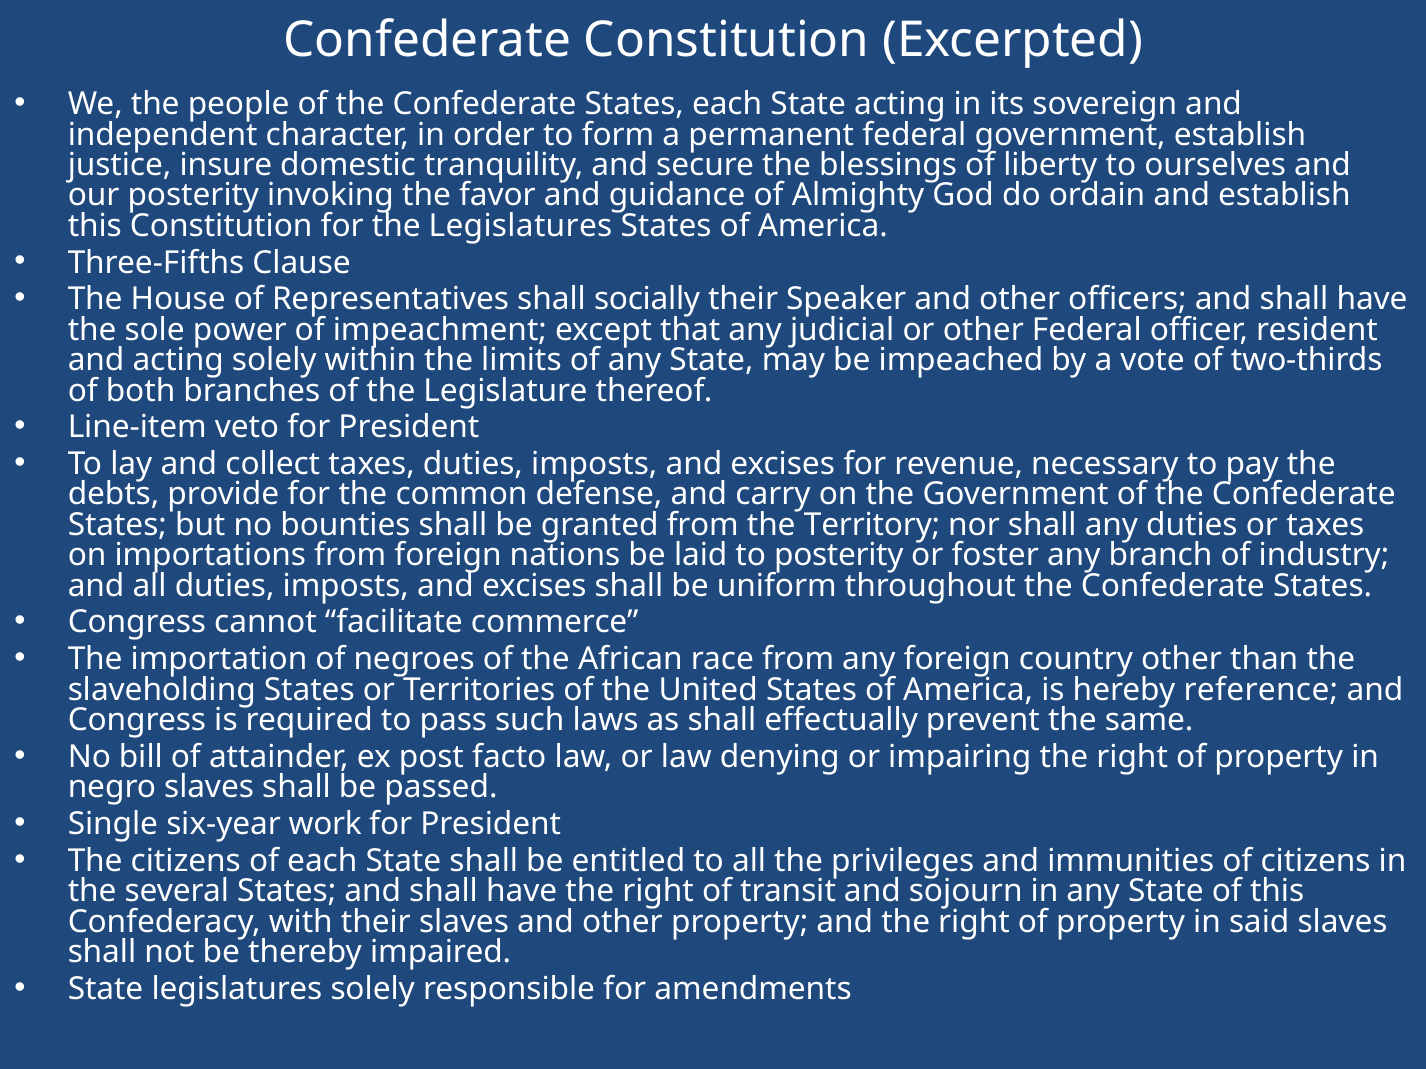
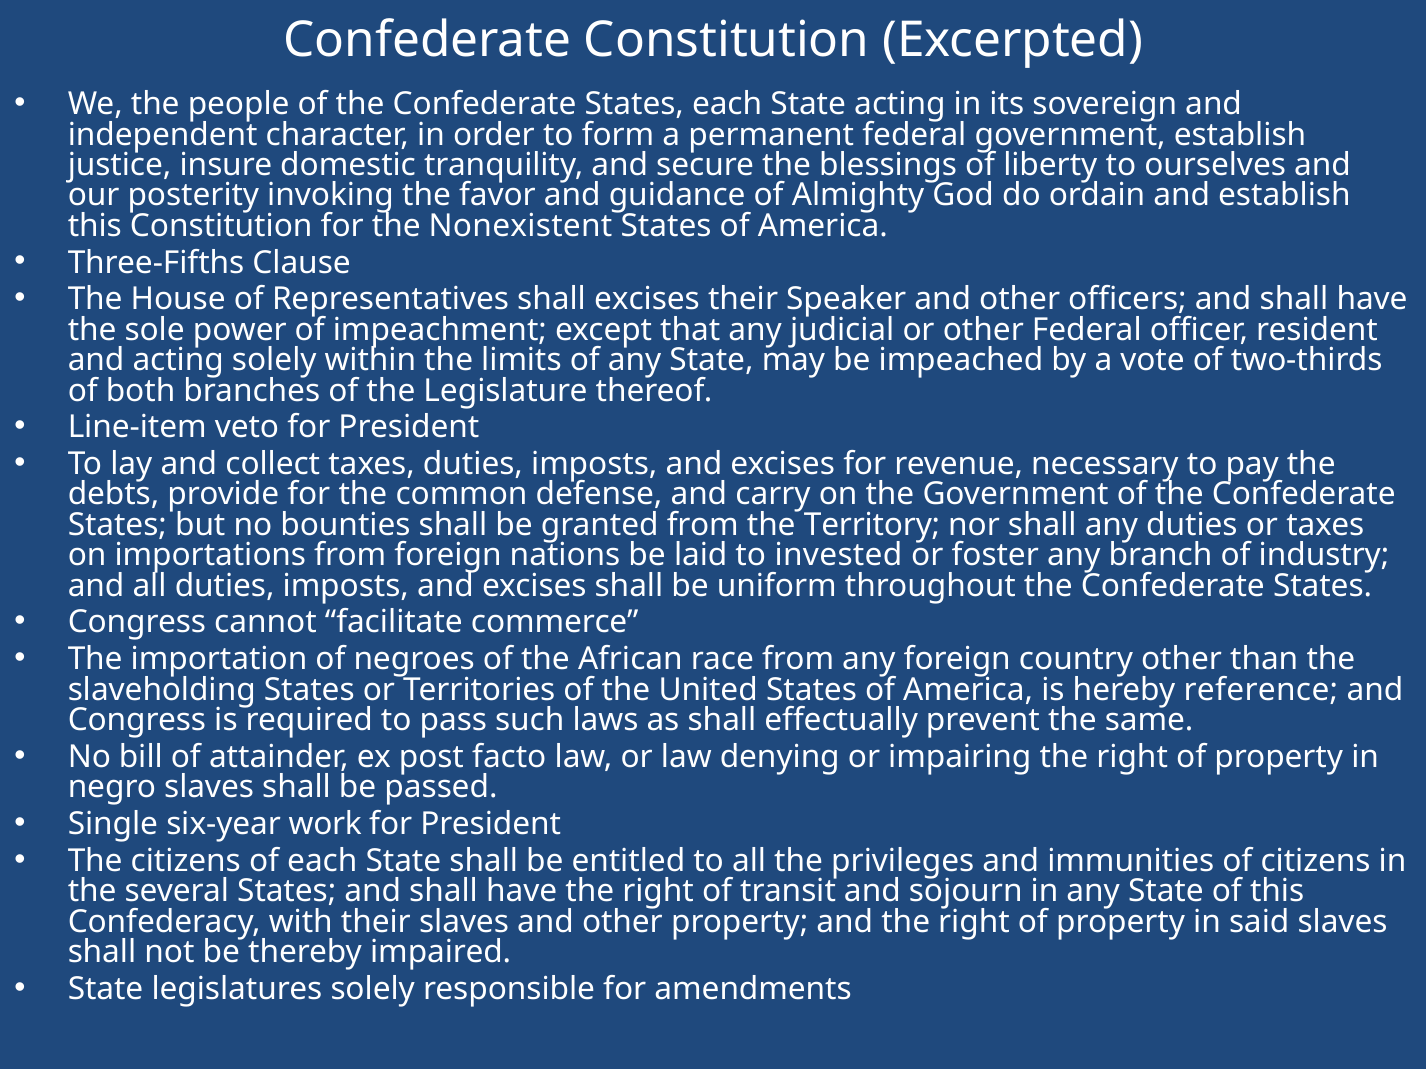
the Legislatures: Legislatures -> Nonexistent (521, 226)
shall socially: socially -> excises (647, 299)
to posterity: posterity -> invested (838, 556)
